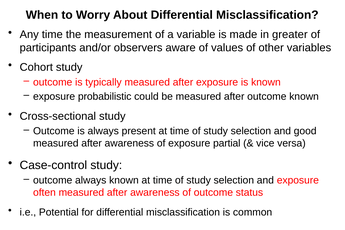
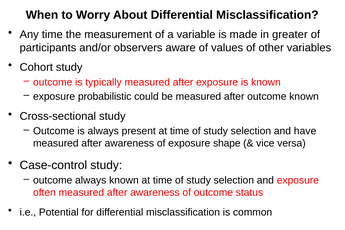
good: good -> have (305, 131)
partial: partial -> shape (227, 143)
